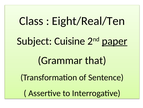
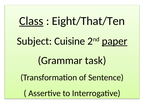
Class underline: none -> present (31, 21)
Eight/Real/Ten: Eight/Real/Ten -> Eight/That/Ten (88, 21)
that: that -> task (96, 60)
